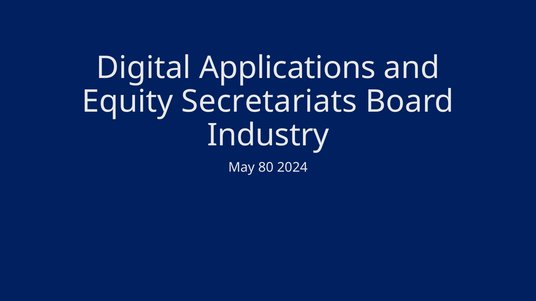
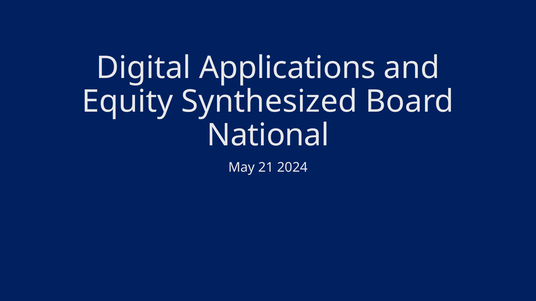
Secretariats: Secretariats -> Synthesized (269, 102)
Industry: Industry -> National (268, 136)
80: 80 -> 21 (266, 168)
